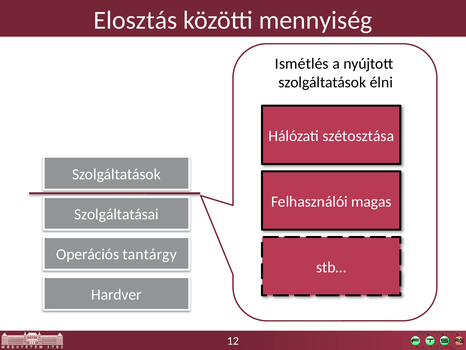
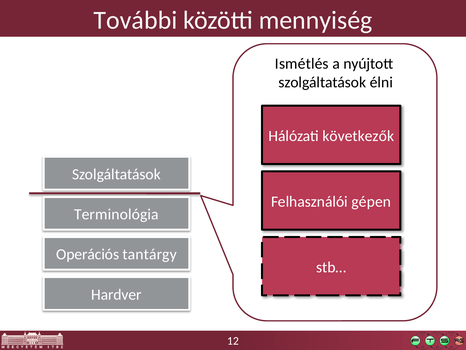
Elosztás: Elosztás -> További (135, 20)
szétosztása: szétosztása -> következők (358, 136)
magas: magas -> gépen (371, 201)
Szolgáltatásai: Szolgáltatásai -> Terminológia (116, 214)
